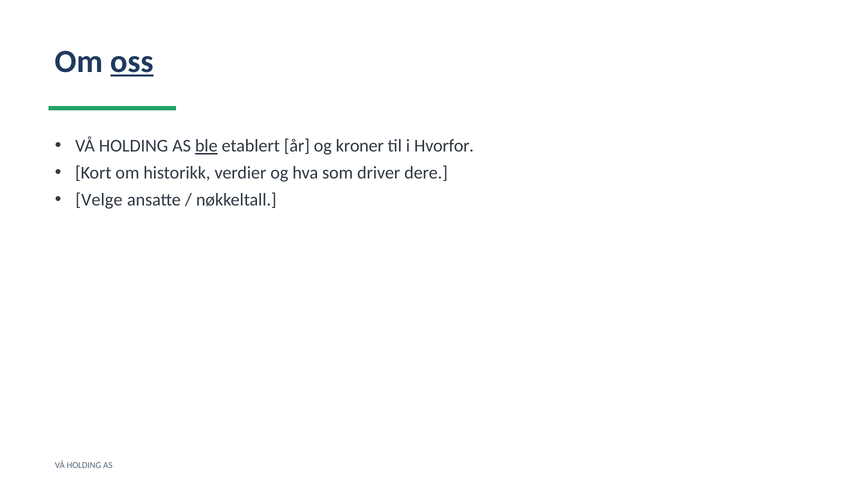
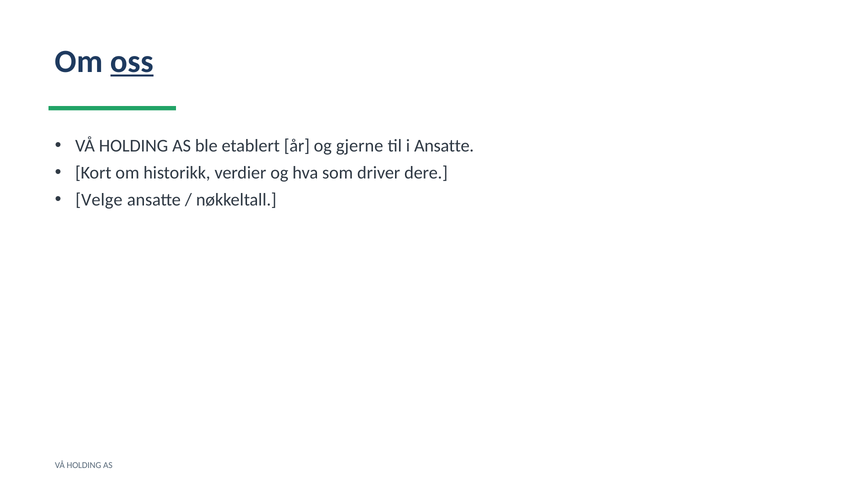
ble underline: present -> none (206, 146)
kroner: kroner -> gjerne (360, 146)
i Hvorfor: Hvorfor -> Ansatte (444, 146)
